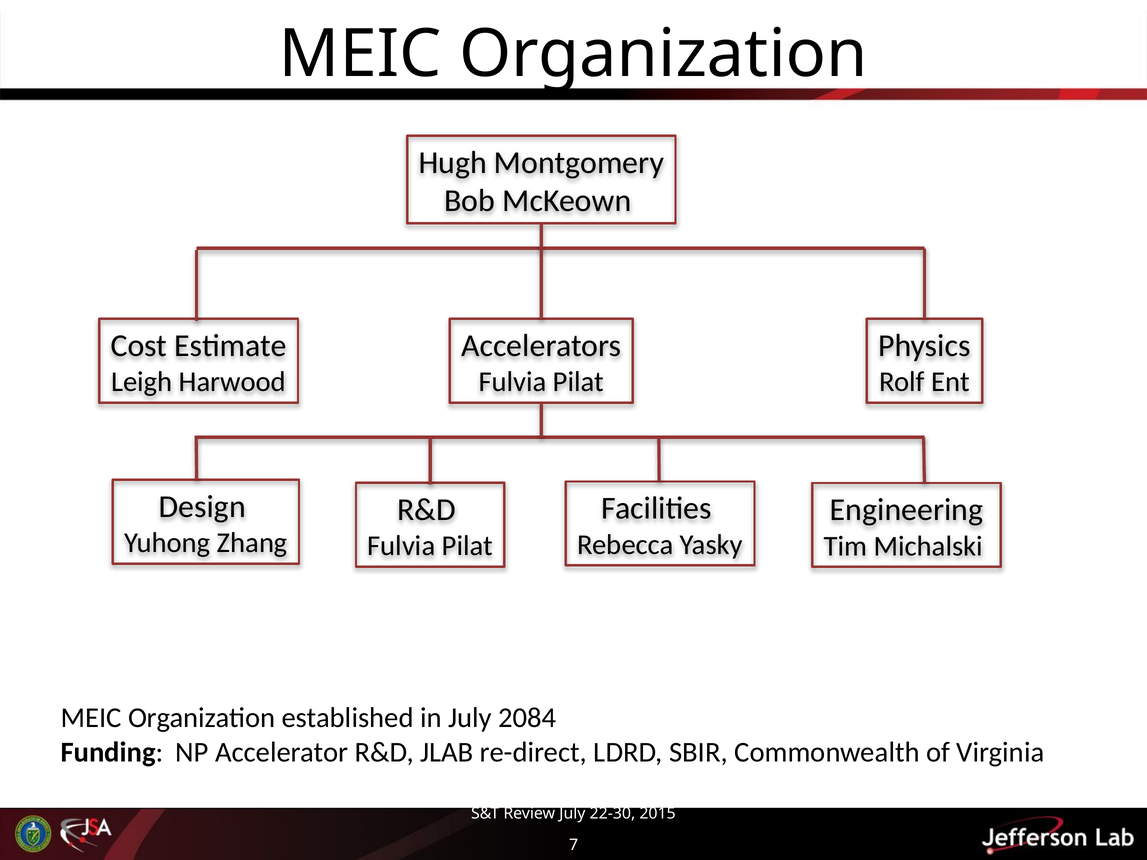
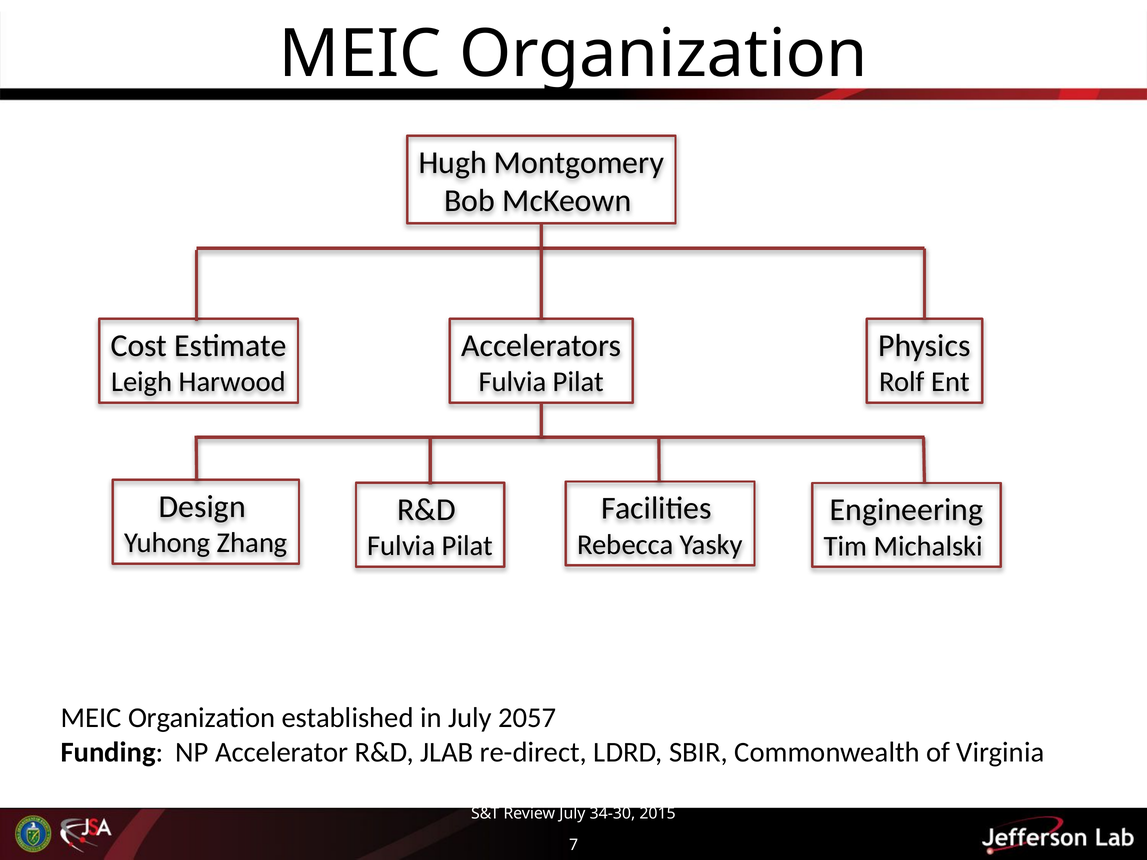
2084: 2084 -> 2057 (527, 718)
22-30: 22-30 -> 34-30 (612, 814)
